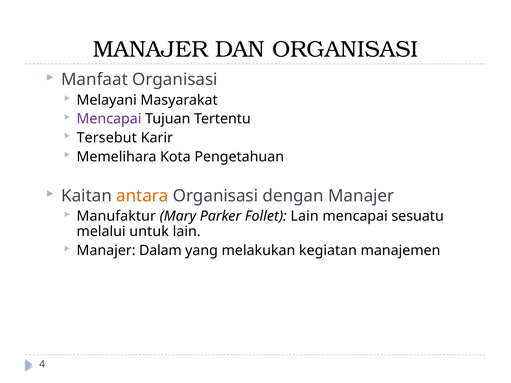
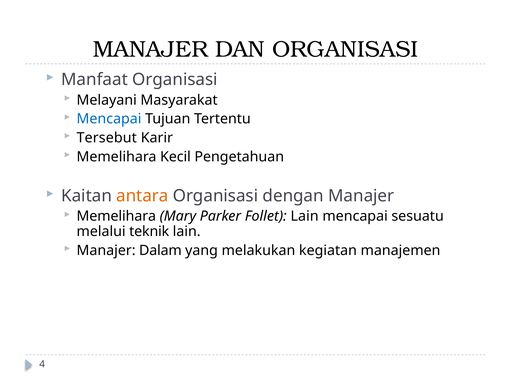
Mencapai colour: purple -> blue (109, 119)
Kota: Kota -> Kecil (175, 157)
Manufaktur: Manufaktur -> Memelihara (116, 216)
untuk: untuk -> teknik (149, 232)
